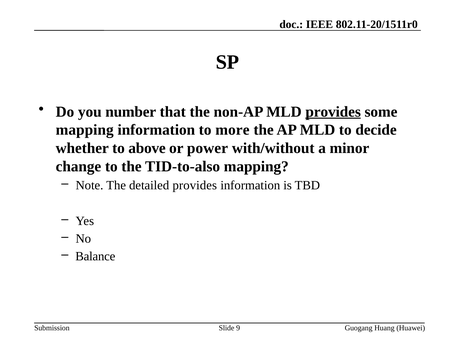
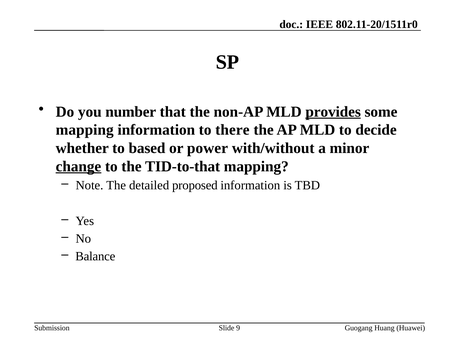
more: more -> there (232, 130)
above: above -> based (147, 148)
change underline: none -> present (78, 166)
TID-to-also: TID-to-also -> TID-to-that (183, 166)
detailed provides: provides -> proposed (195, 185)
